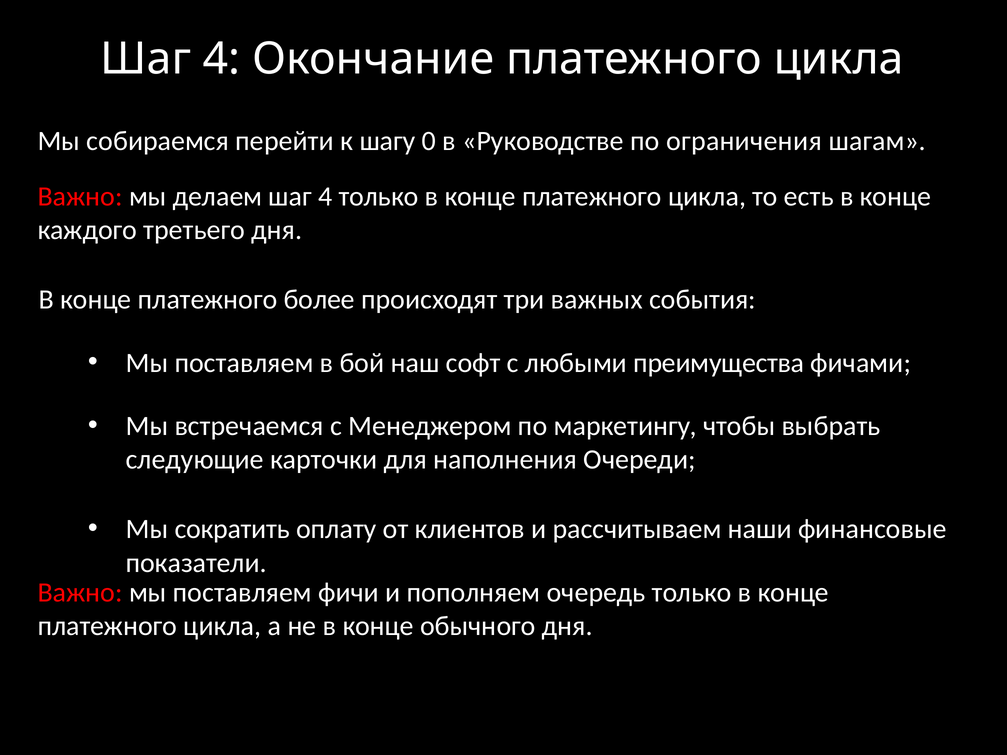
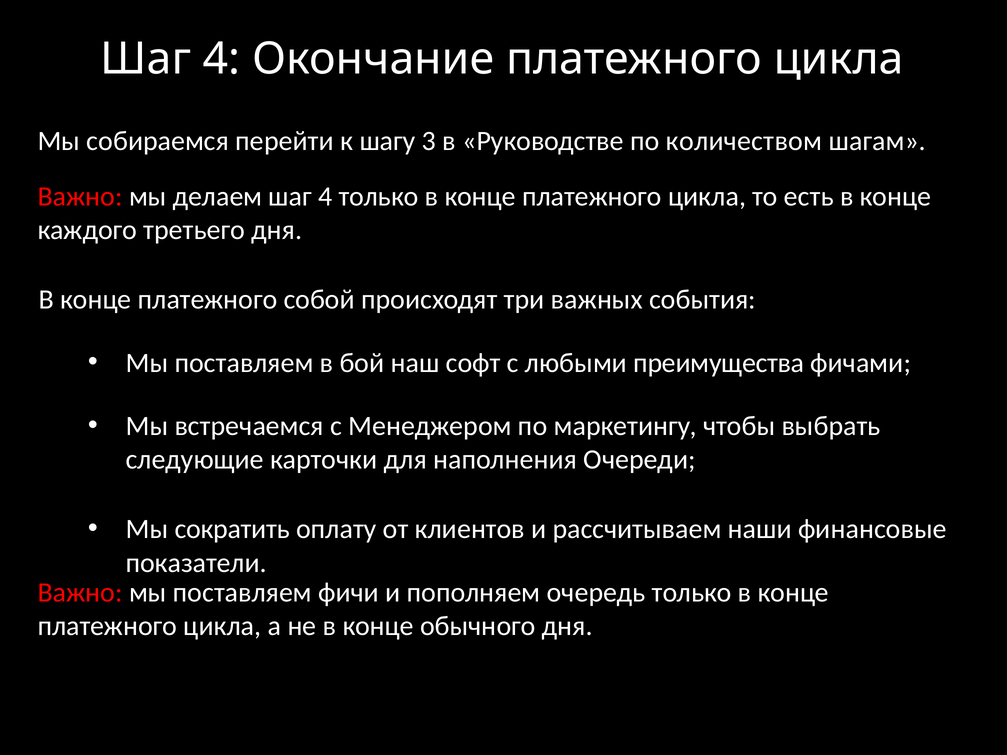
0: 0 -> 3 (429, 141)
ограничения: ограничения -> количеством (744, 141)
более: более -> собой (319, 299)
